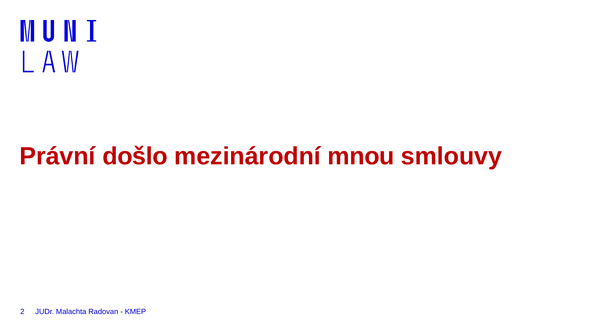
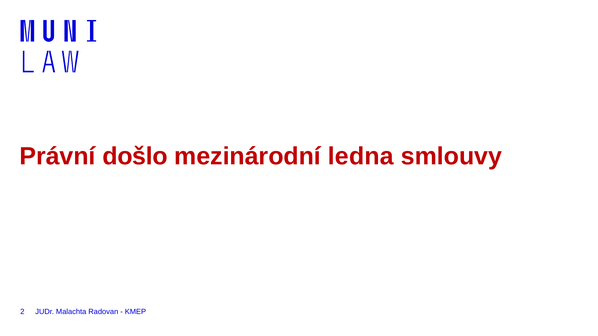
mnou: mnou -> ledna (361, 156)
